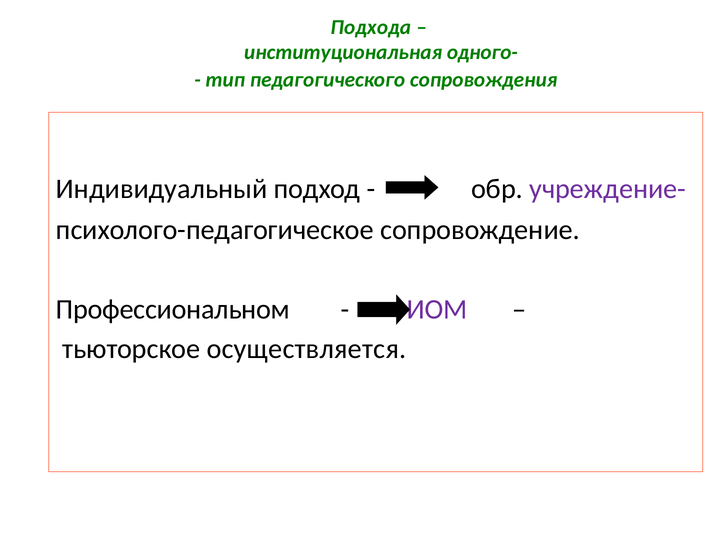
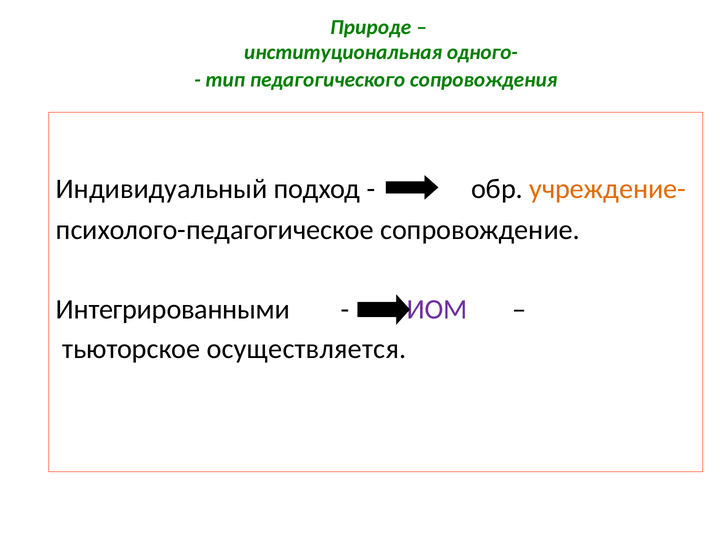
Подхода: Подхода -> Природе (371, 27)
учреждение- colour: purple -> orange (608, 189)
Профессиональном: Профессиональном -> Интегрированными (173, 309)
